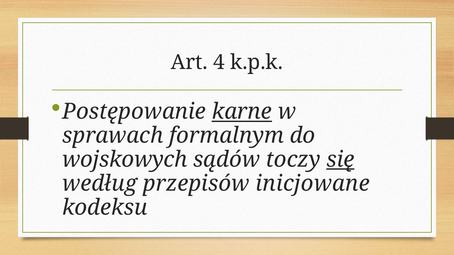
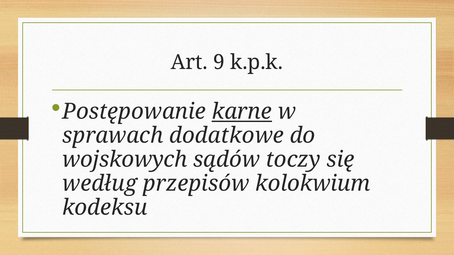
4: 4 -> 9 (219, 62)
formalnym: formalnym -> dodatkowe (227, 136)
się underline: present -> none (340, 160)
inicjowane: inicjowane -> kolokwium (313, 184)
